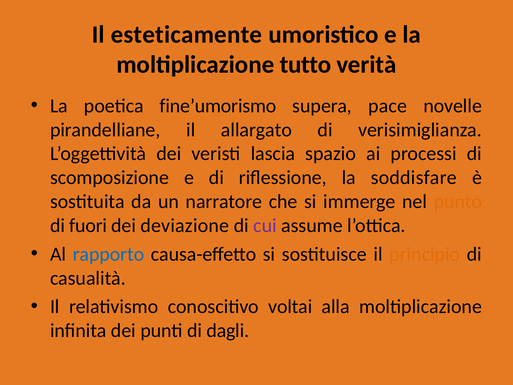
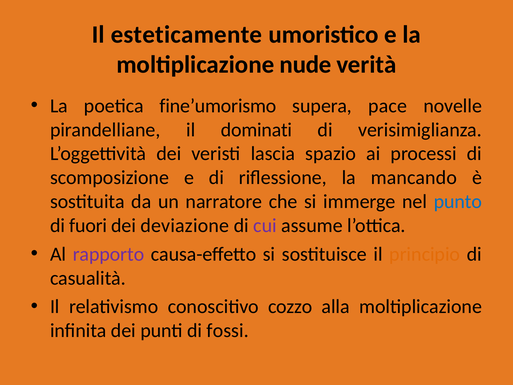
tutto: tutto -> nude (306, 65)
allargato: allargato -> dominati (257, 130)
soddisfare: soddisfare -> mancando (414, 178)
punto colour: orange -> blue (458, 202)
rapporto colour: blue -> purple (108, 254)
voltai: voltai -> cozzo (290, 306)
dagli: dagli -> fossi (228, 330)
